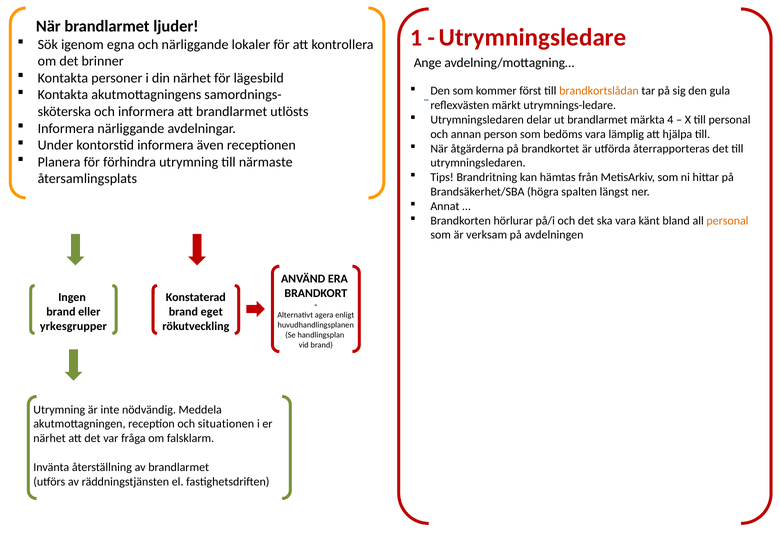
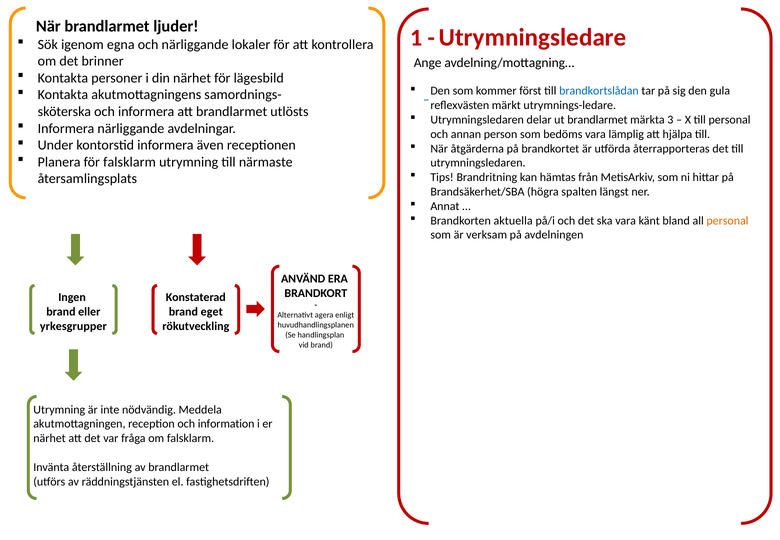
brandkortslådan colour: orange -> blue (599, 91)
4: 4 -> 3 (670, 120)
för förhindra: förhindra -> falsklarm (130, 162)
hörlurar: hörlurar -> aktuella (513, 221)
situationen: situationen -> information (226, 424)
